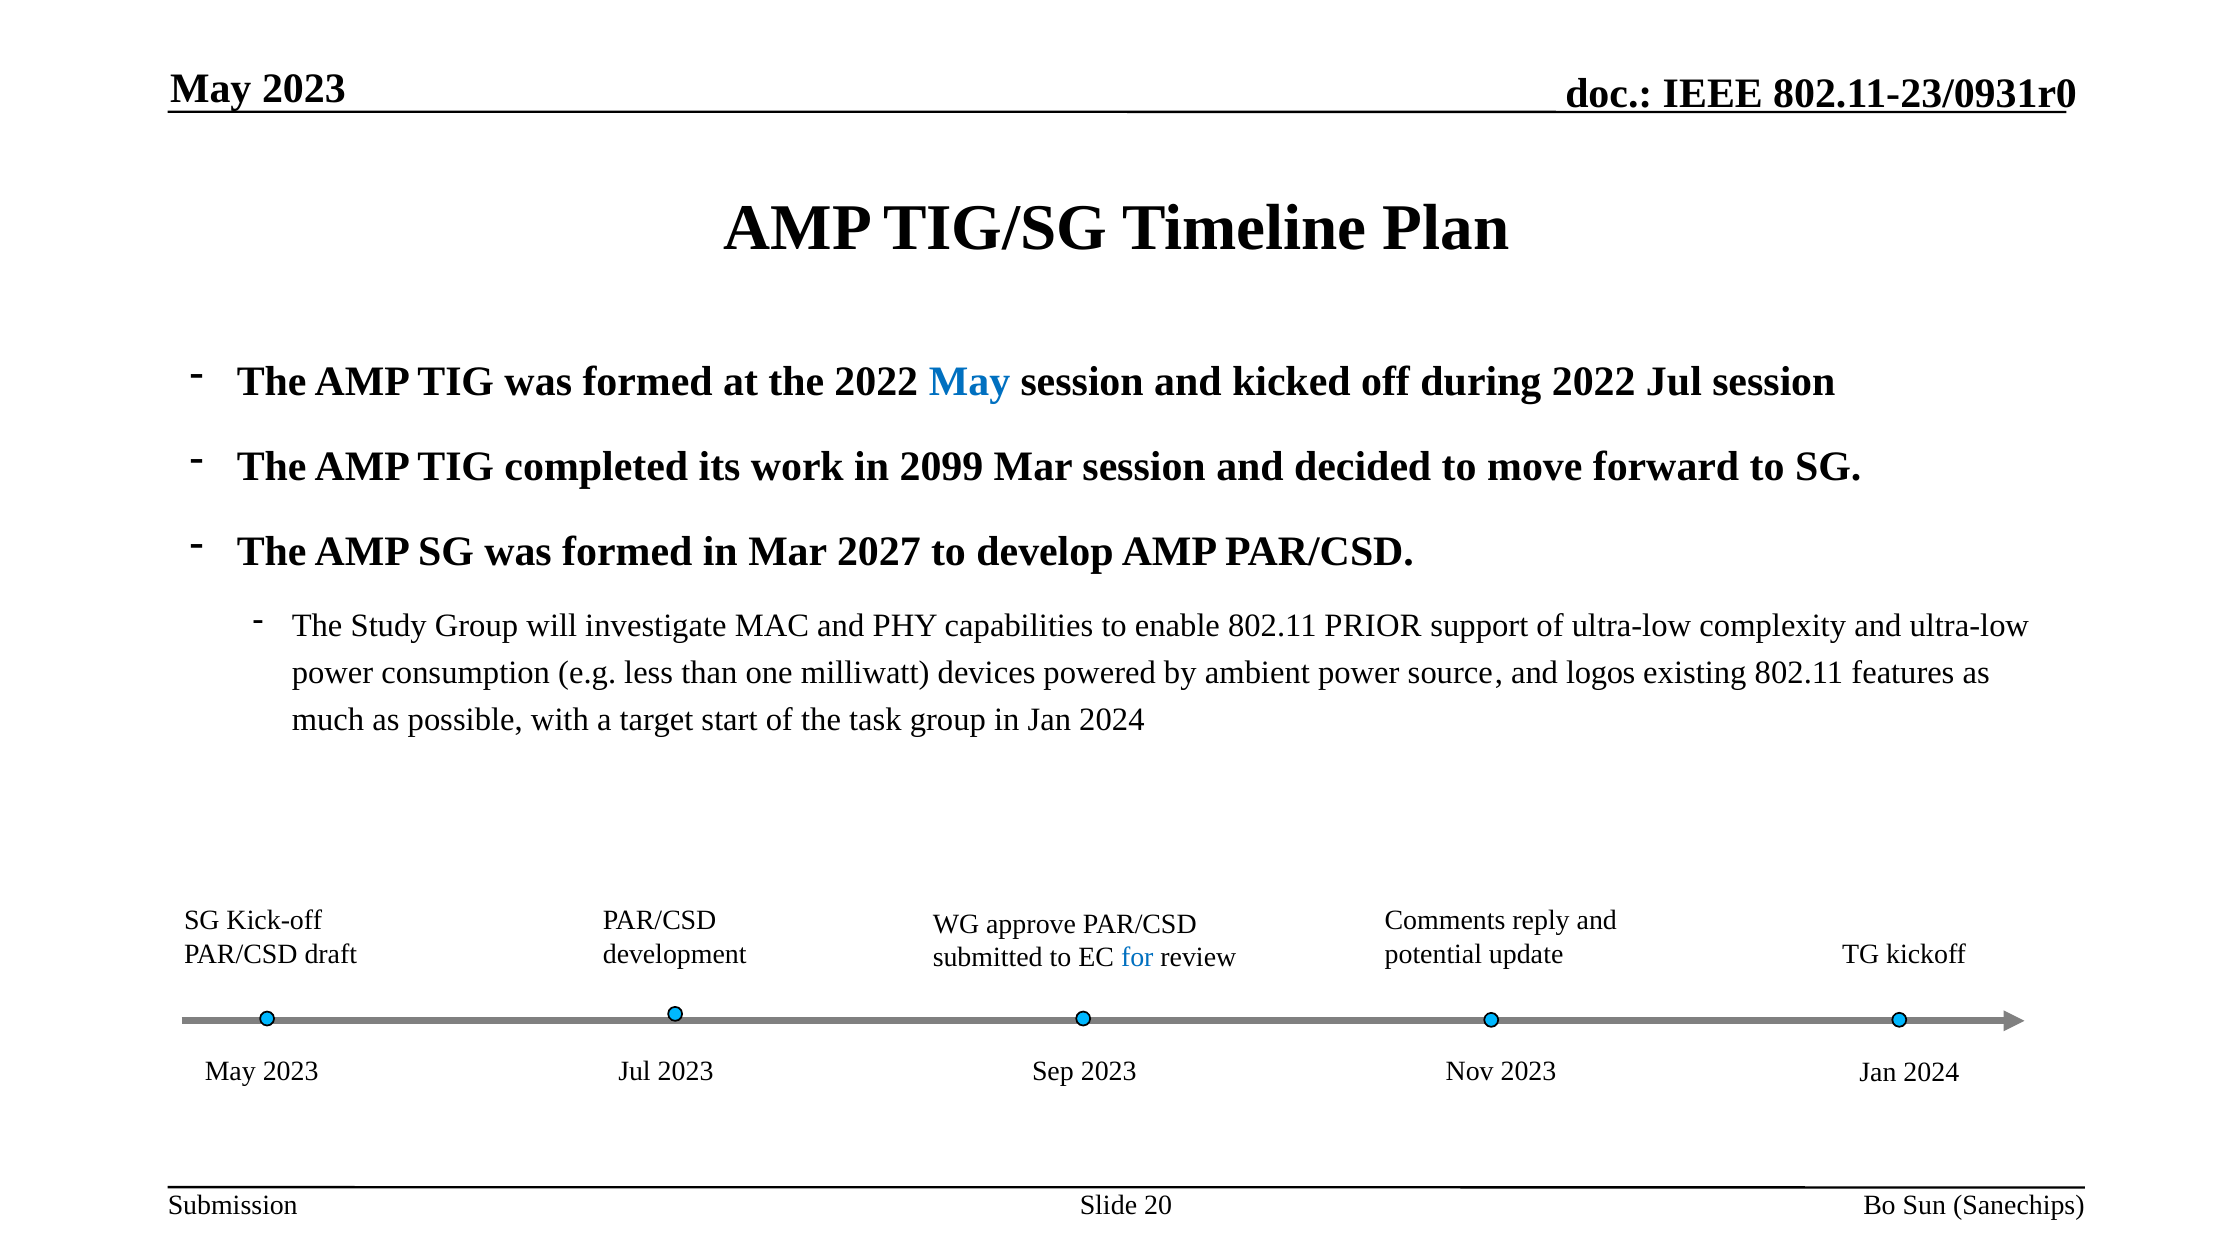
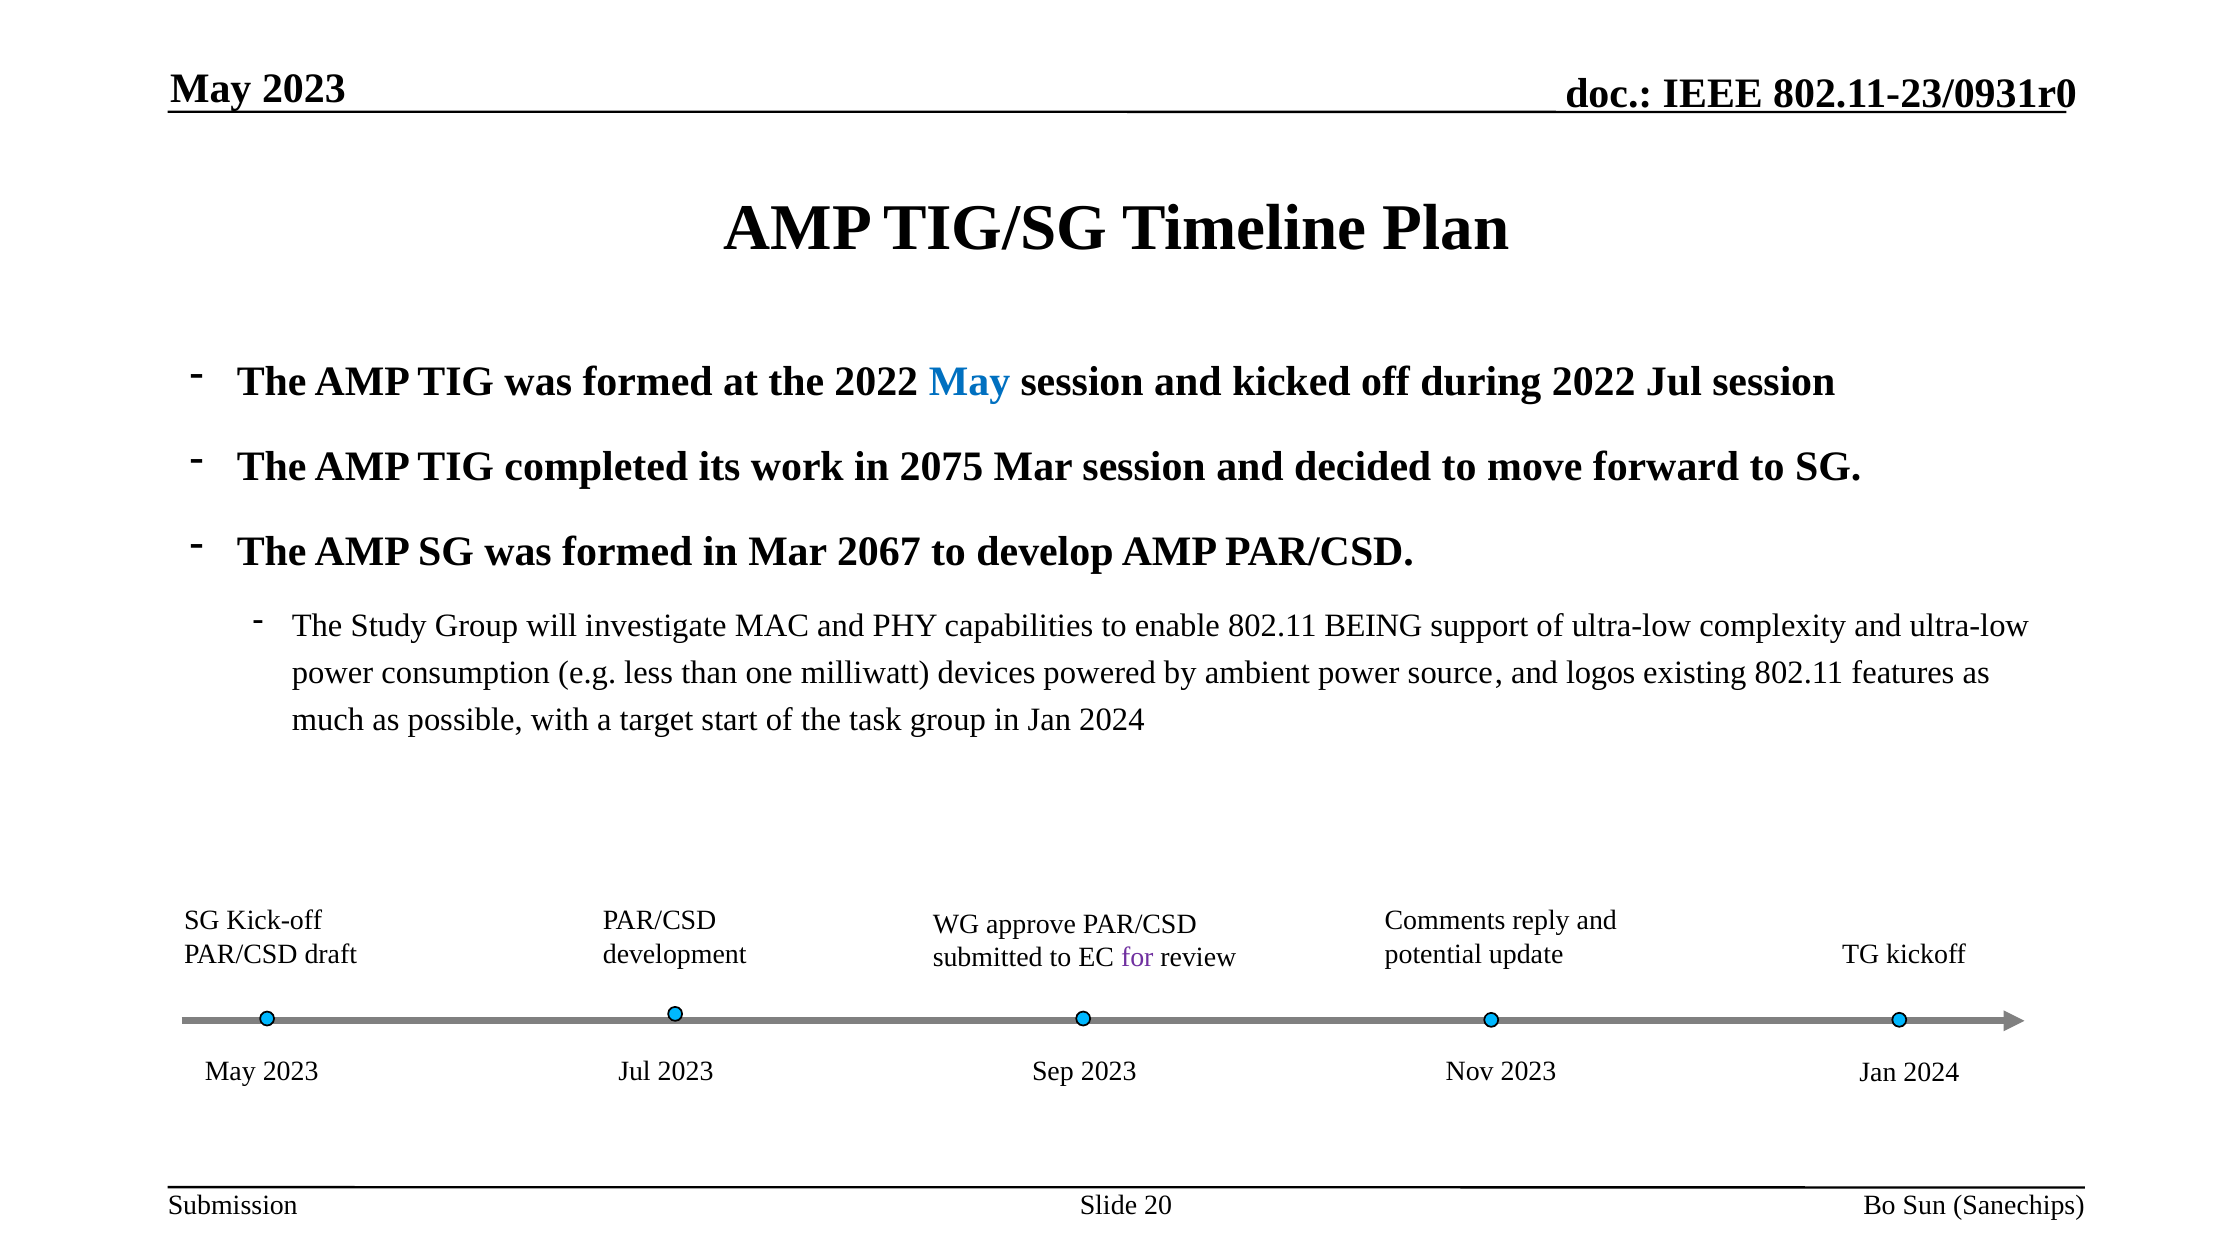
2099: 2099 -> 2075 (942, 466)
2027: 2027 -> 2067 (879, 551)
PRIOR: PRIOR -> BEING (1373, 626)
for colour: blue -> purple (1137, 957)
